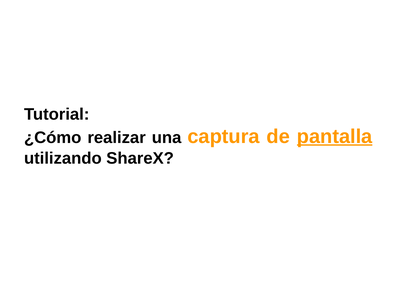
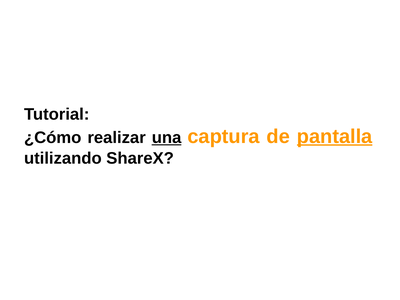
una underline: none -> present (167, 138)
